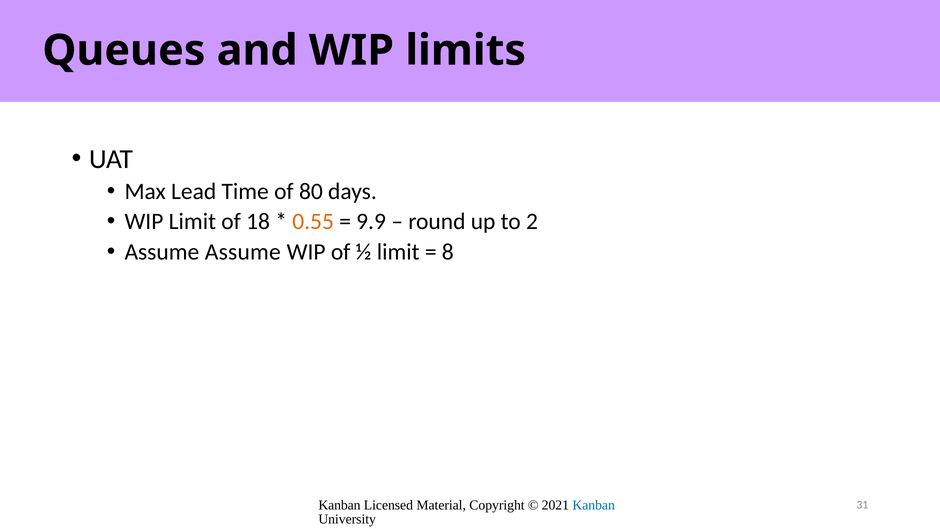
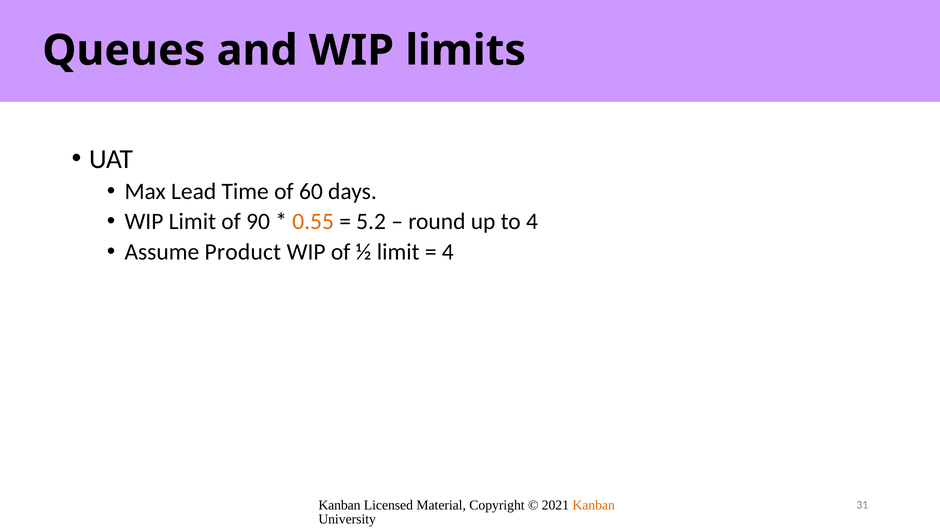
80: 80 -> 60 (311, 191)
18: 18 -> 90 (258, 222)
9.9: 9.9 -> 5.2 (371, 222)
to 2: 2 -> 4 (532, 222)
Assume Assume: Assume -> Product (243, 252)
8: 8 -> 4 (448, 252)
Kanban colour: blue -> orange (594, 505)
